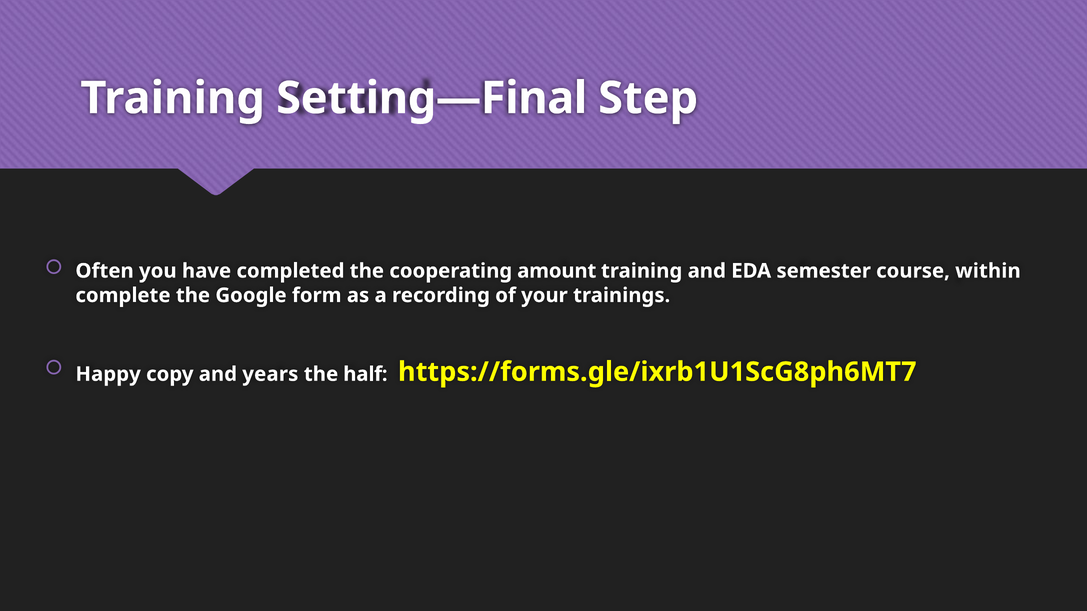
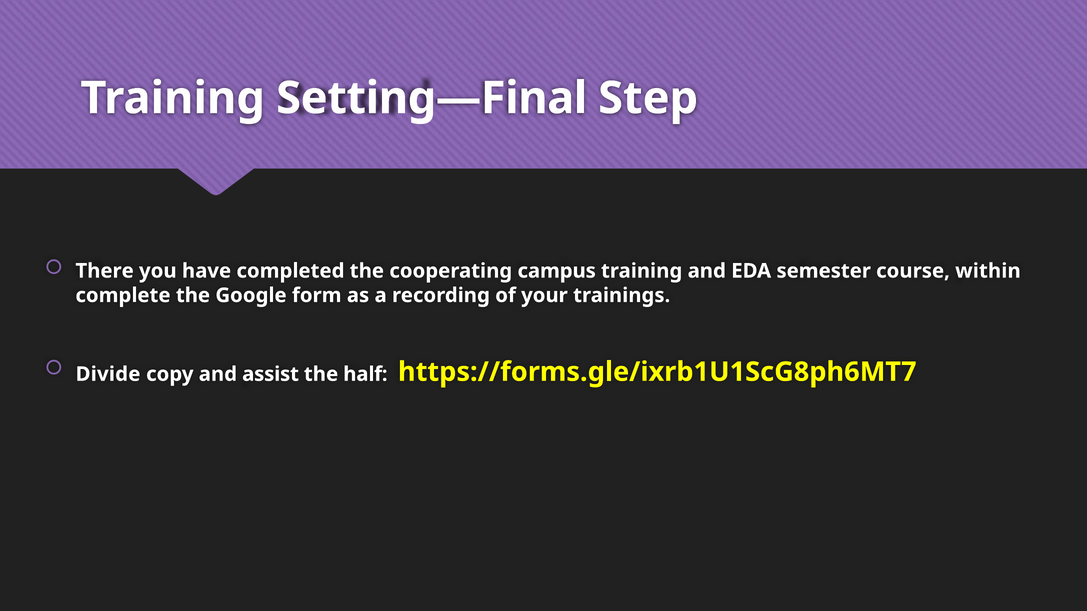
Often: Often -> There (105, 271)
amount: amount -> campus (557, 271)
Happy: Happy -> Divide (108, 374)
years: years -> assist (271, 374)
